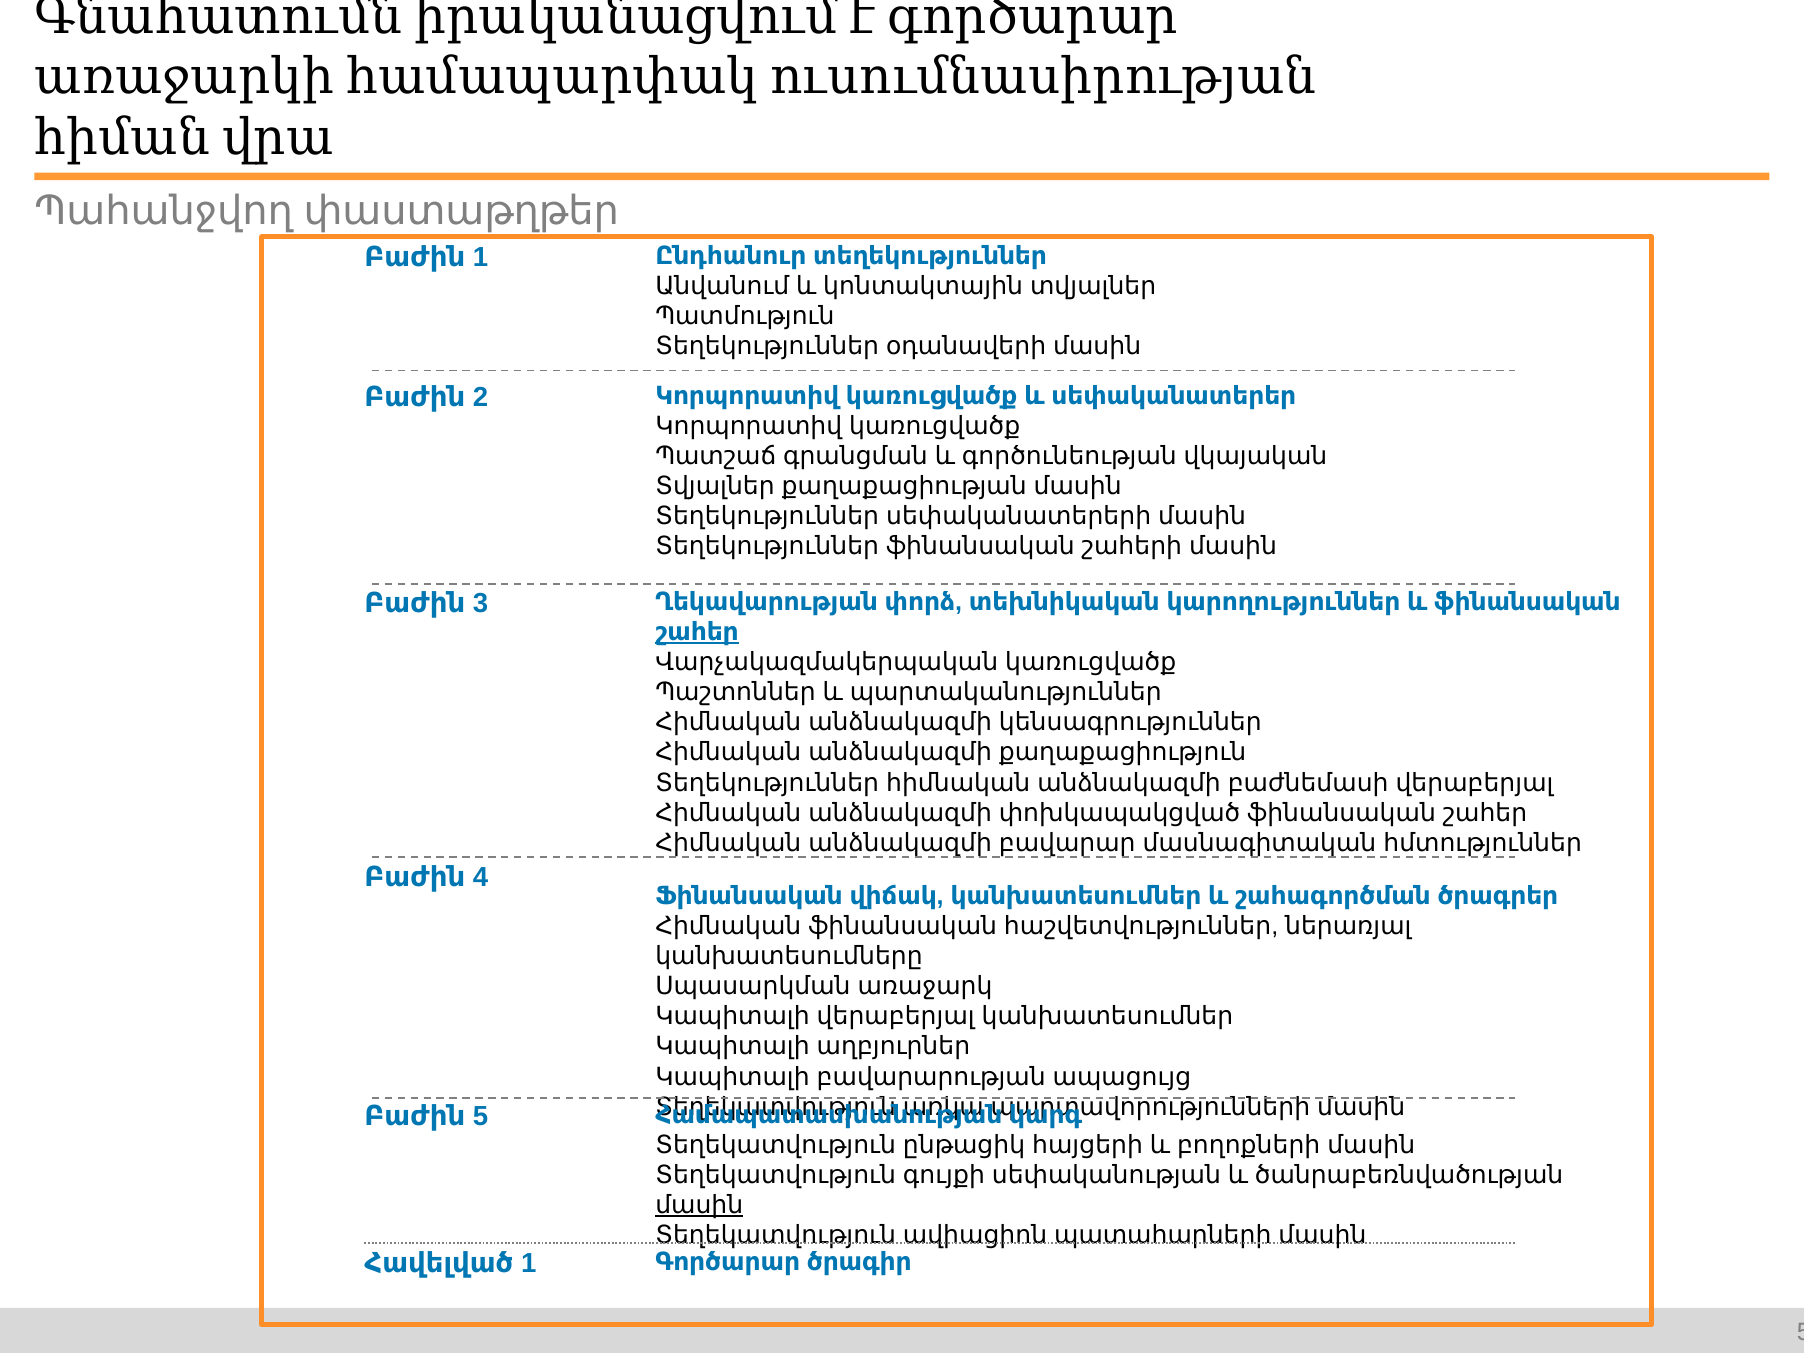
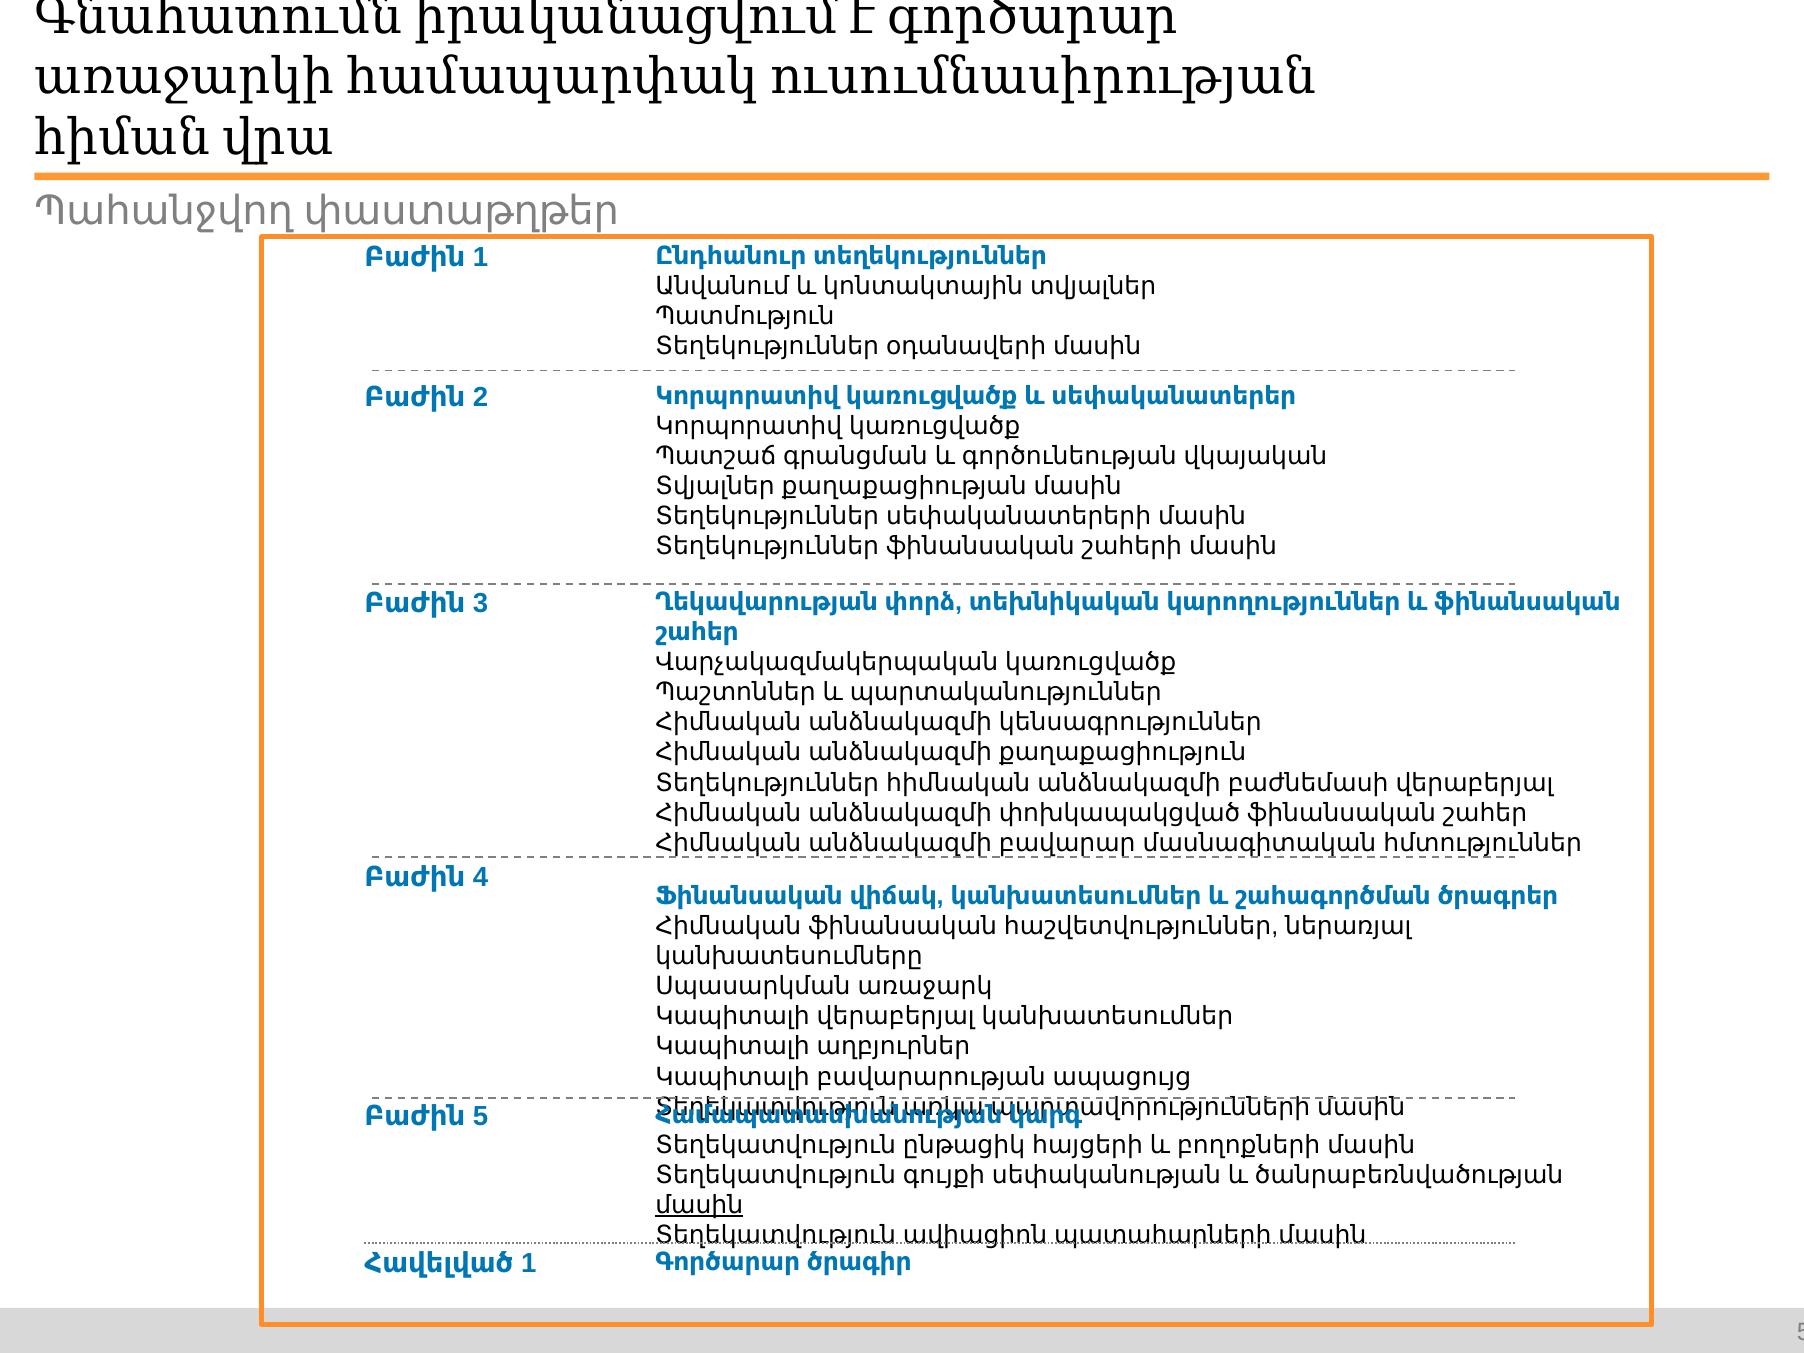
շահեր underline: present -> none (697, 632)
